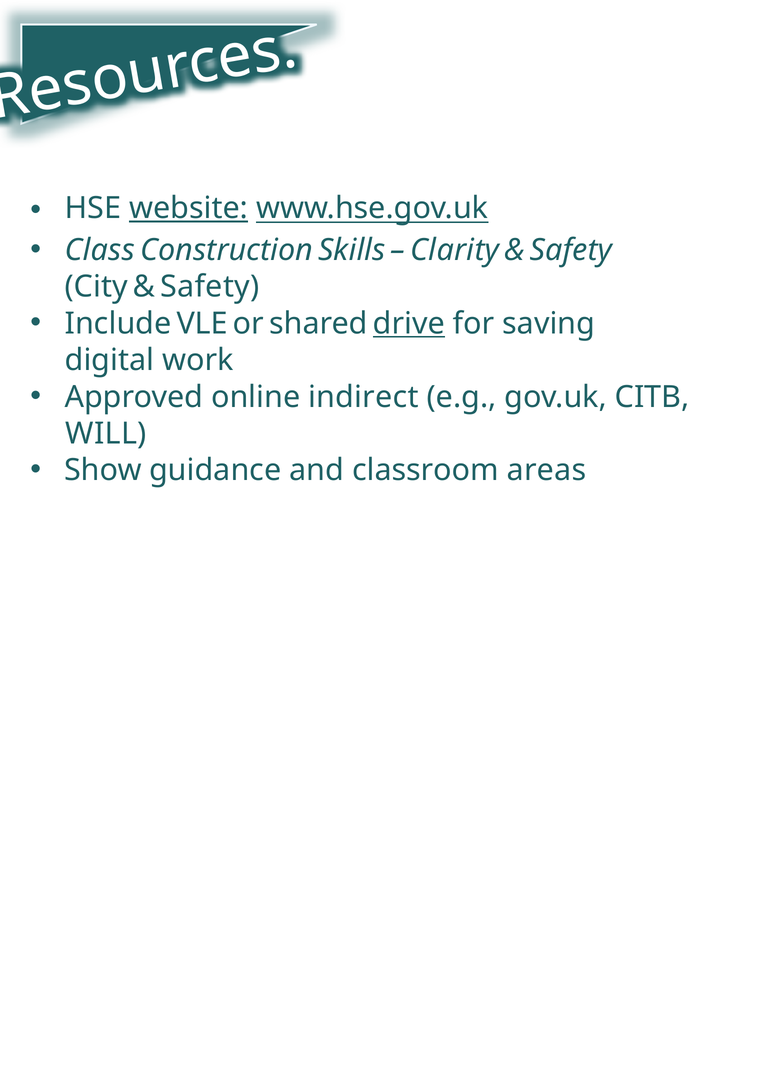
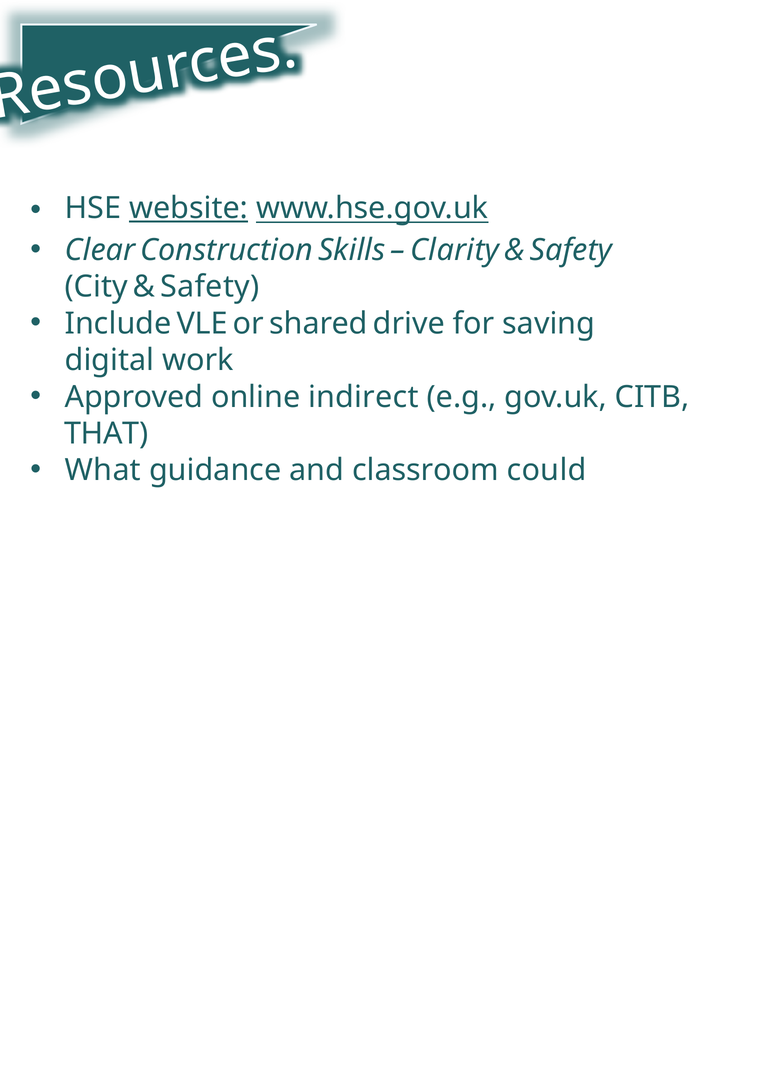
Class: Class -> Clear (100, 250)
drive underline: present -> none (409, 323)
WILL: WILL -> THAT (106, 433)
Show: Show -> What (103, 470)
areas: areas -> could (547, 470)
